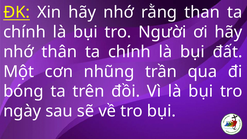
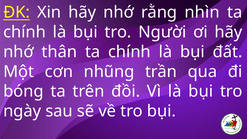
than: than -> nhìn (202, 12)
